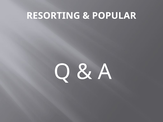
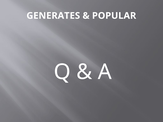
RESORTING: RESORTING -> GENERATES (53, 16)
